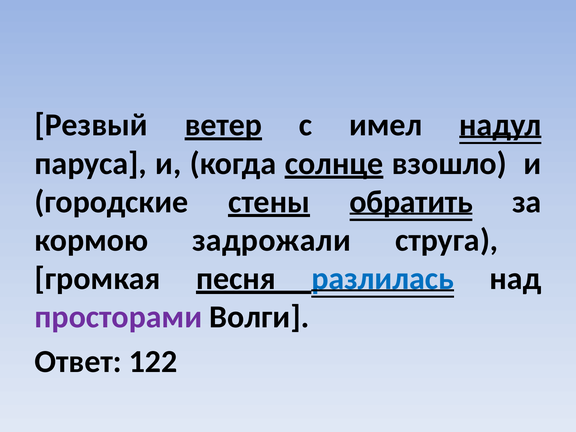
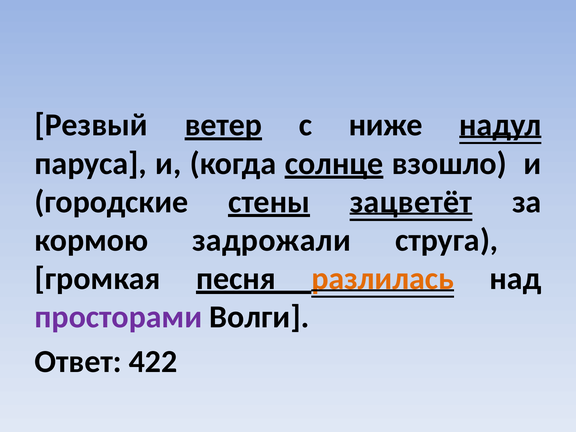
имел: имел -> ниже (386, 125)
обратить: обратить -> зацветёт (411, 202)
разлилась colour: blue -> orange (383, 279)
122: 122 -> 422 (153, 362)
